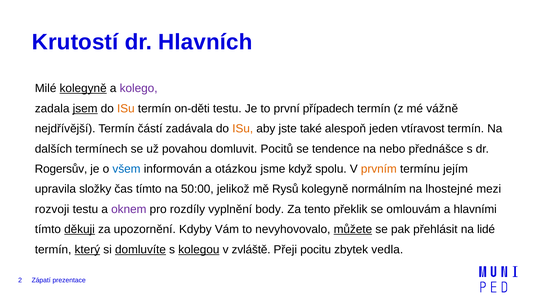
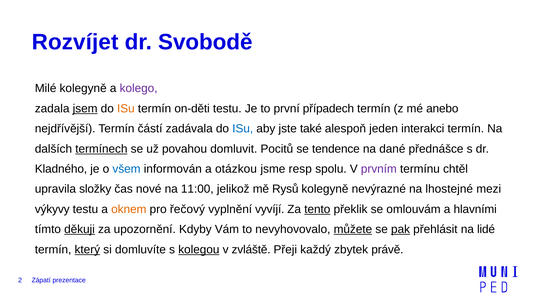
Krutostí: Krutostí -> Rozvíjet (75, 42)
Hlavních: Hlavních -> Svobodě (205, 42)
kolegyně underline: present -> none (83, 88)
vážně: vážně -> anebo (442, 109)
ISu colour: orange -> blue (243, 129)
vtíravost: vtíravost -> interakci (423, 129)
termínech underline: none -> present (101, 149)
nebo: nebo -> dané (392, 149)
Rogersův: Rogersův -> Kladného (61, 169)
když: když -> resp (300, 169)
prvním colour: orange -> purple (379, 169)
jejím: jejím -> chtěl (456, 169)
čas tímto: tímto -> nové (149, 189)
50:00: 50:00 -> 11:00 (197, 189)
normálním: normálním -> nevýrazné (379, 189)
rozvoji: rozvoji -> výkyvy (52, 209)
oknem colour: purple -> orange (129, 209)
rozdíly: rozdíly -> řečový (187, 209)
body: body -> vyvíjí (270, 209)
tento underline: none -> present (317, 209)
pak underline: none -> present (401, 229)
domluvíte underline: present -> none (140, 250)
pocitu: pocitu -> každý (316, 250)
vedla: vedla -> právě (387, 250)
